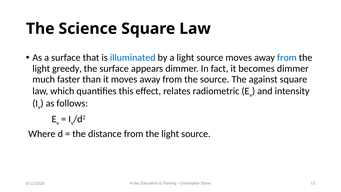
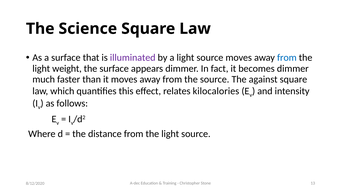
illuminated colour: blue -> purple (133, 58)
greedy: greedy -> weight (67, 68)
radiometric: radiometric -> kilocalories (216, 91)
